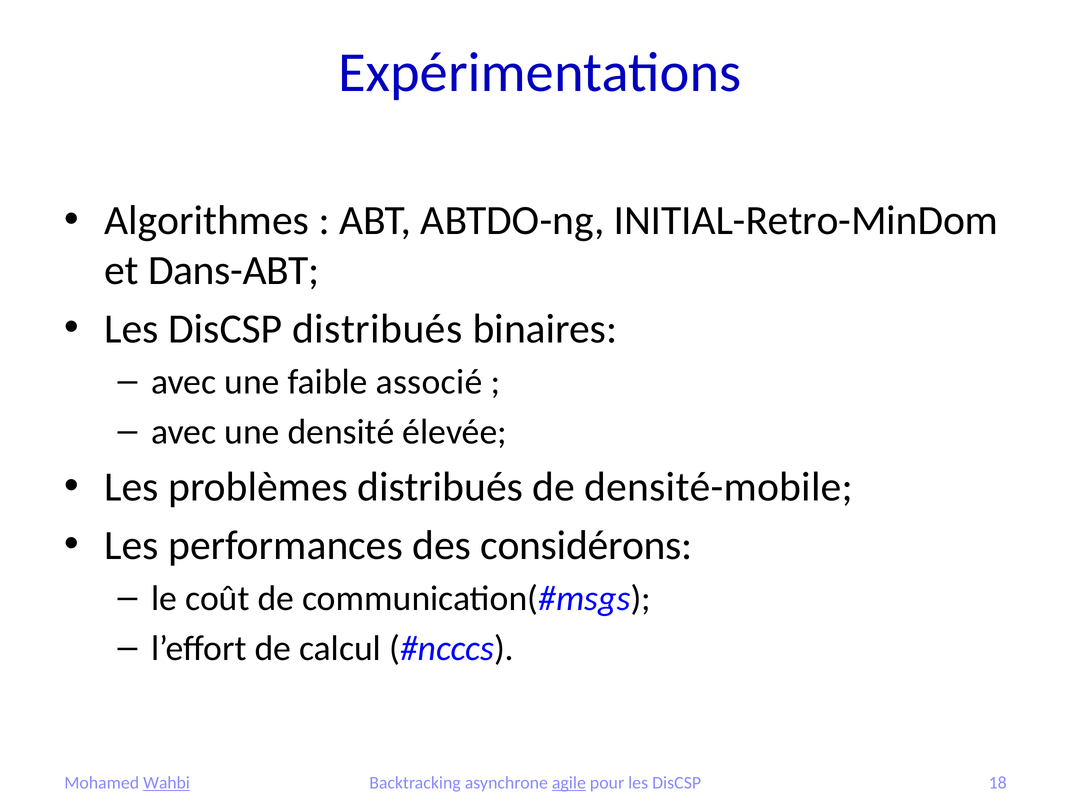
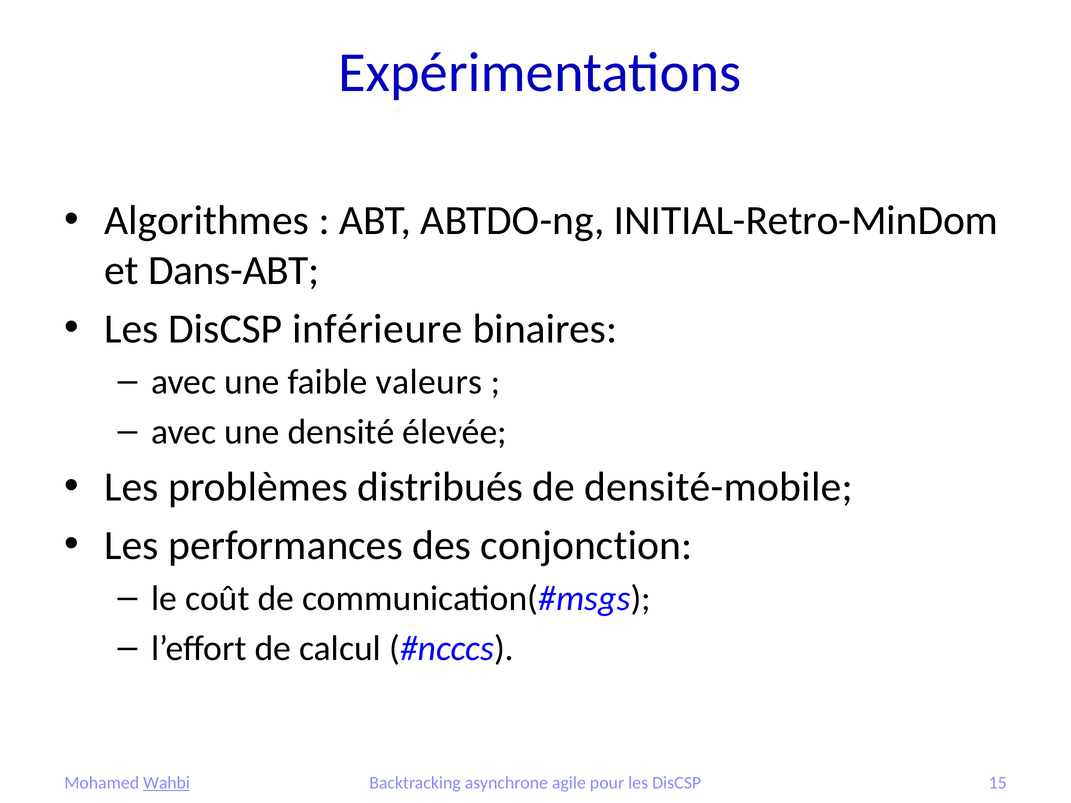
DisCSP distribués: distribués -> inférieure (377, 329)
associé: associé -> valeurs (429, 382)
considérons: considérons -> conjonction (586, 546)
agile underline: present -> none (569, 783)
18: 18 -> 15 (998, 783)
